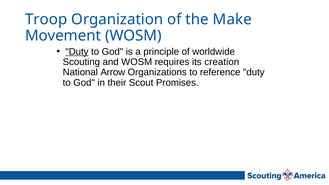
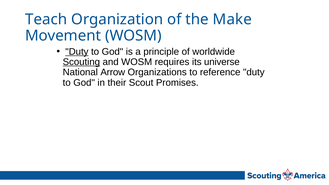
Troop: Troop -> Teach (46, 19)
Scouting underline: none -> present (81, 62)
creation: creation -> universe (222, 62)
